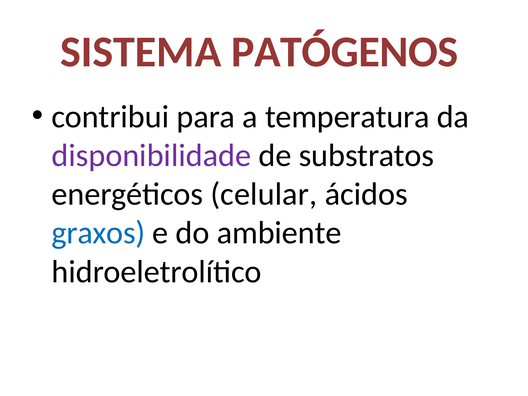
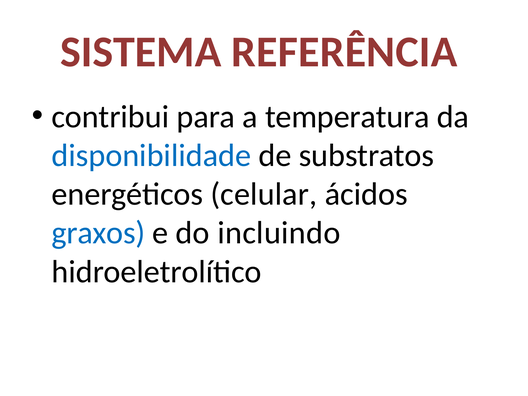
PATÓGENOS: PATÓGENOS -> REFERÊNCIA (344, 52)
disponibilidade colour: purple -> blue (151, 155)
ambiente: ambiente -> incluindo (279, 233)
